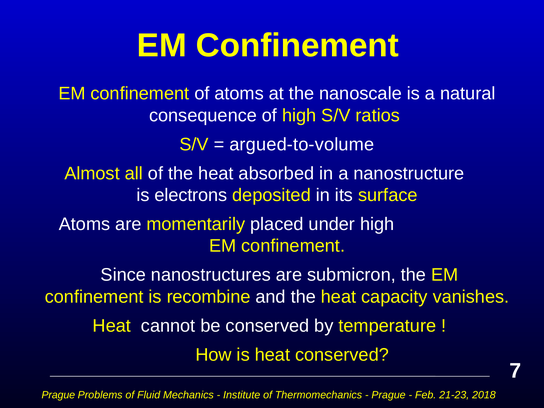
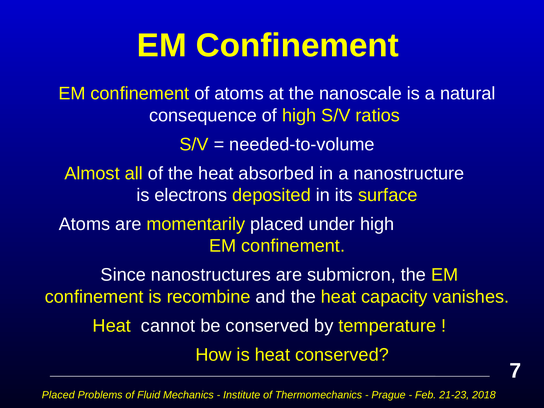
argued-to-volume: argued-to-volume -> needed-to-volume (302, 144)
Prague: Prague -> Placed (58, 395)
